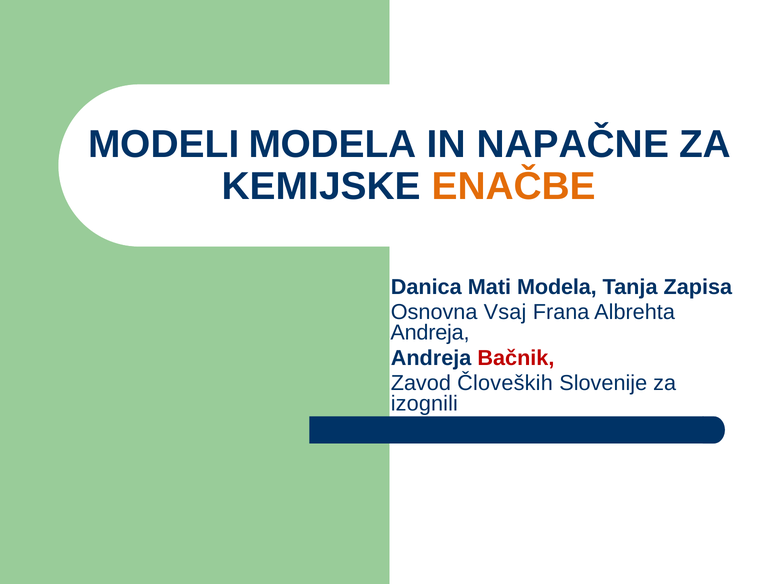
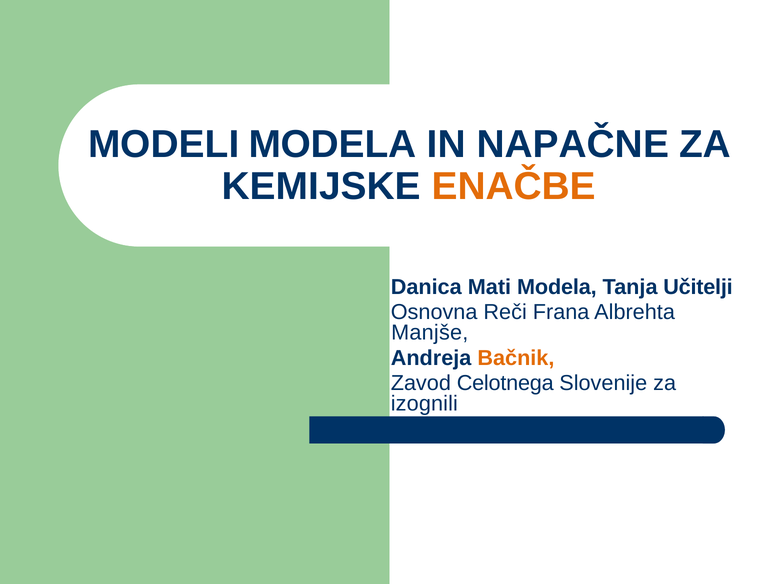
Zapisa: Zapisa -> Učitelji (698, 287)
Vsaj: Vsaj -> Reči (505, 312)
Andreja: Andreja -> Manjše (430, 333)
Bačnik colour: red -> orange (516, 358)
Človeških: Človeških -> Celotnega (505, 383)
